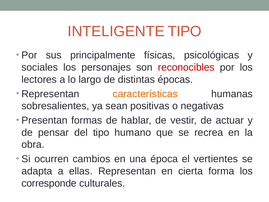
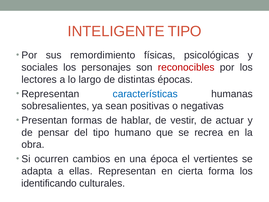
principalmente: principalmente -> remordimiento (103, 55)
características colour: orange -> blue (145, 94)
corresponde: corresponde -> identificando (49, 183)
